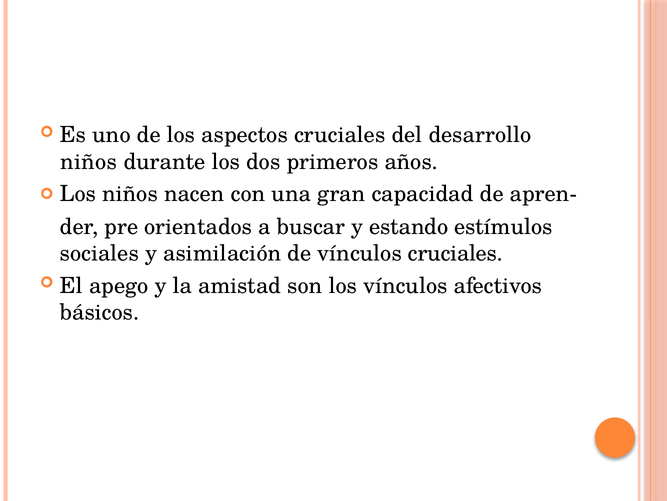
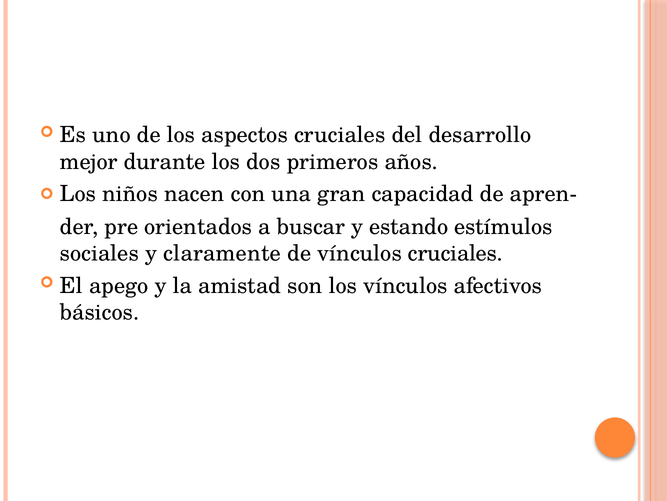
niños: niños -> mejor (89, 162)
asimilación: asimilación -> claramente (222, 253)
